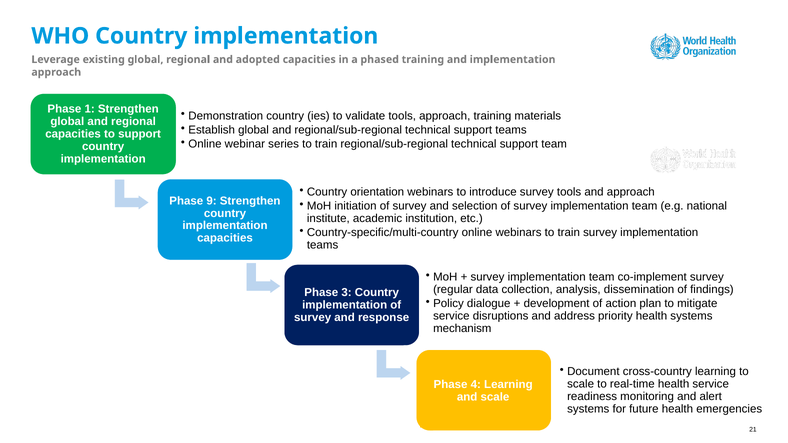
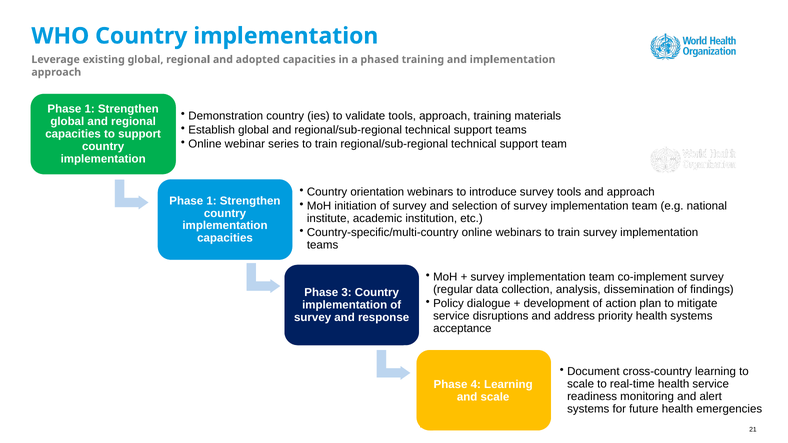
9: 9 -> 1 (212, 201)
mechanism: mechanism -> acceptance (462, 329)
